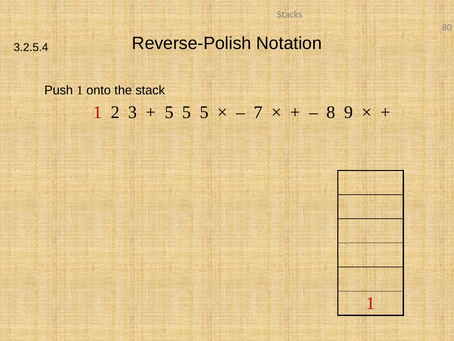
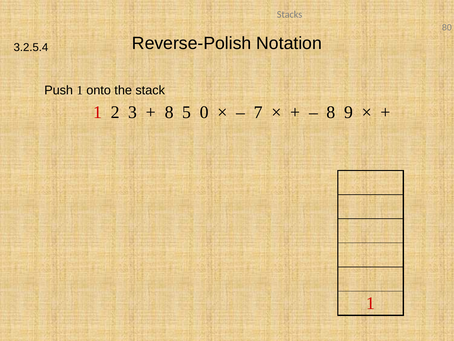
5: 5 -> 8 (169, 112)
5: 5 -> 0 (204, 112)
